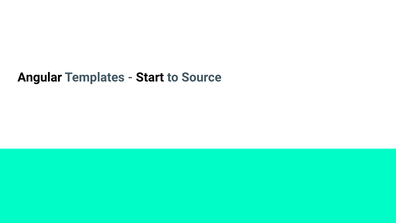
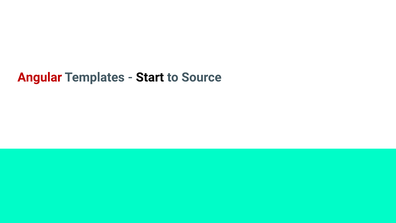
Angular colour: black -> red (40, 77)
